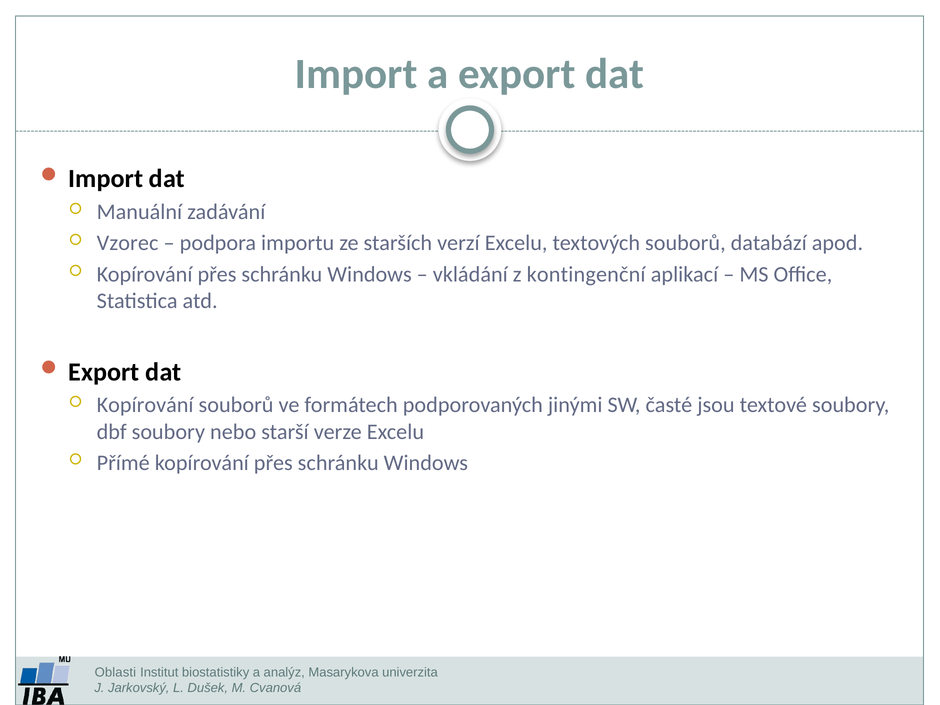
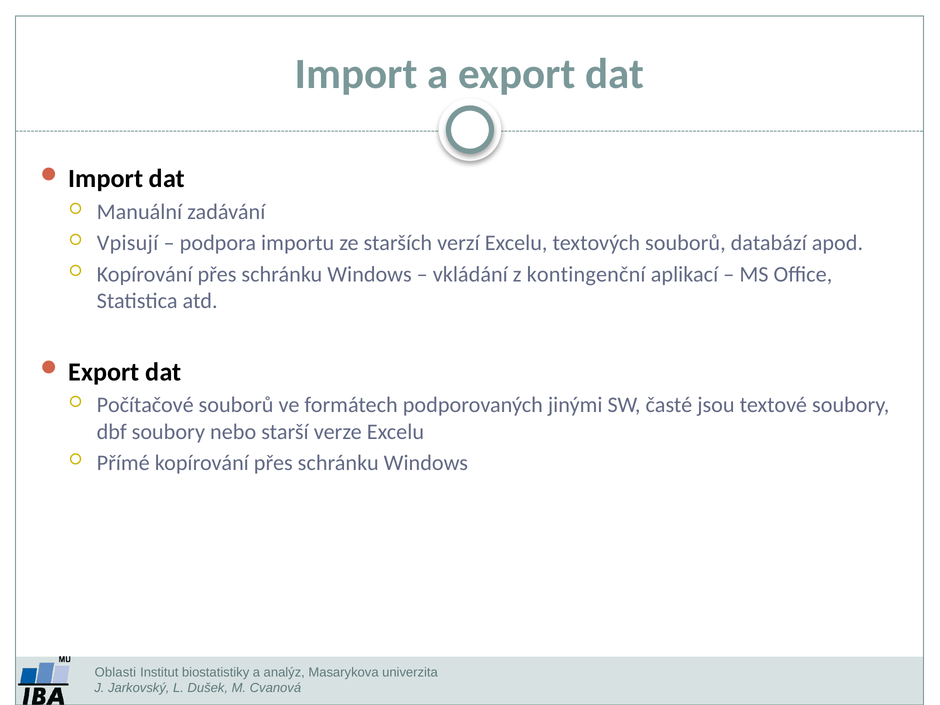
Vzorec: Vzorec -> Vpisují (128, 243)
Kopírování: Kopírování -> Počítačové (145, 405)
